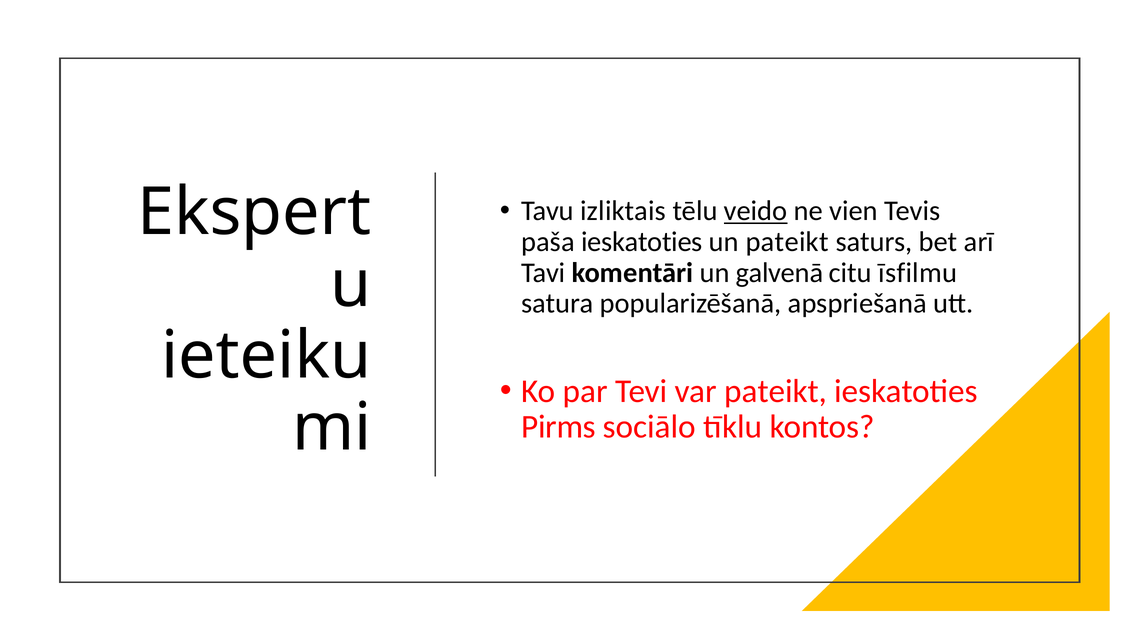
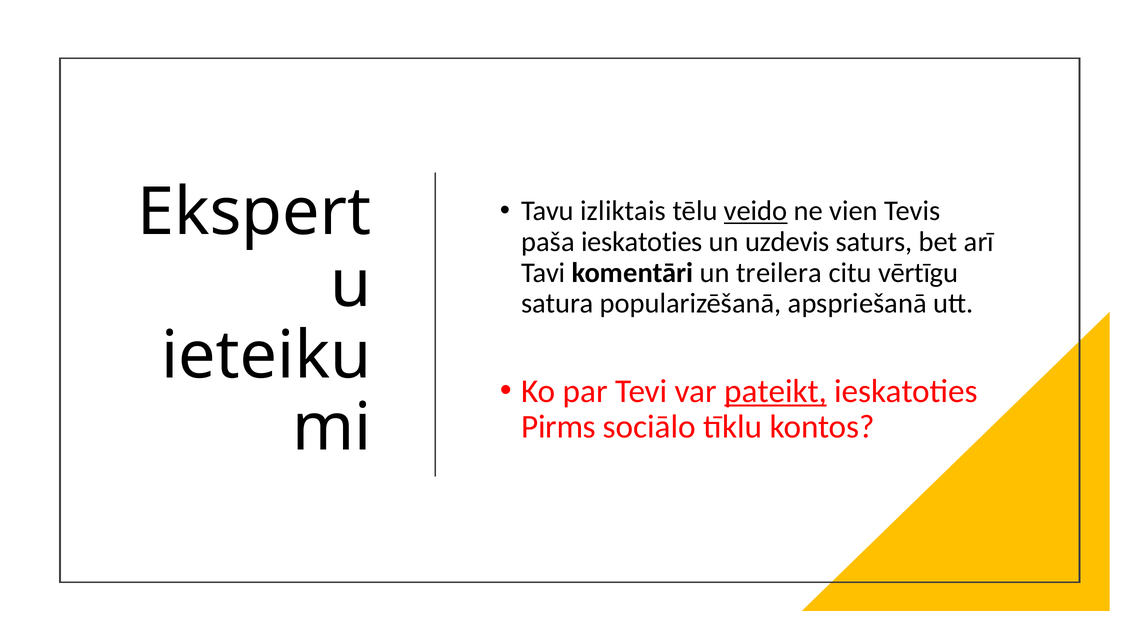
un pateikt: pateikt -> uzdevis (787, 242)
galvenā: galvenā -> treilera (779, 273)
īsfilmu: īsfilmu -> vērtīgu (918, 273)
pateikt underline: none -> present (776, 391)
